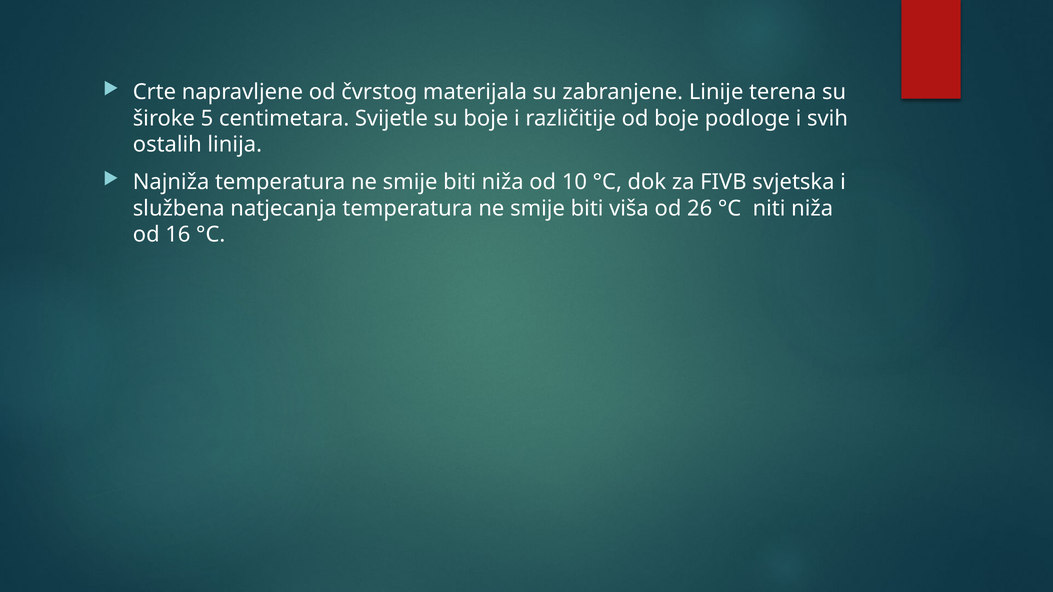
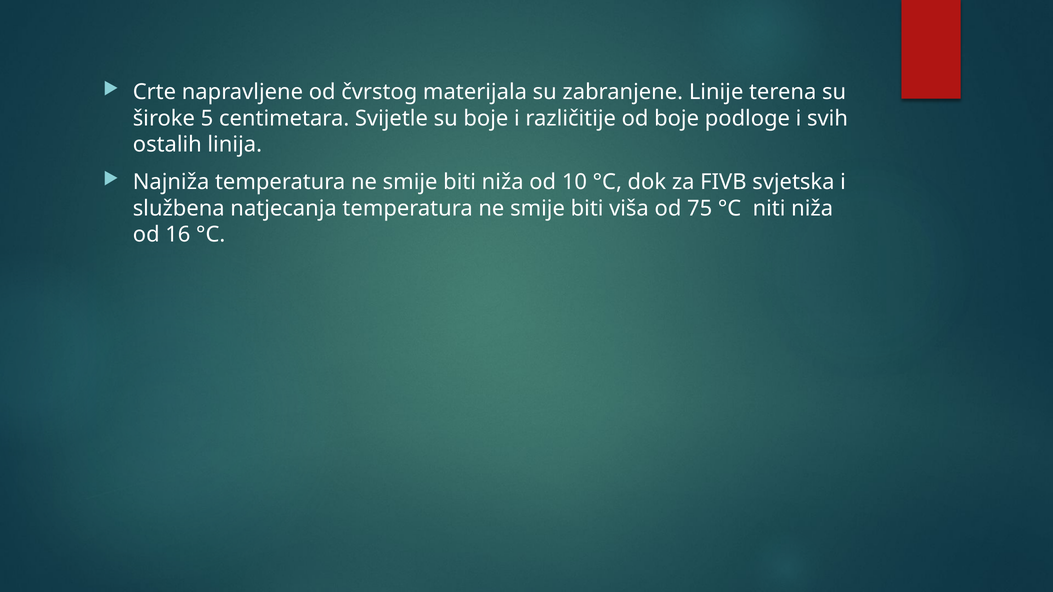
26: 26 -> 75 (700, 208)
